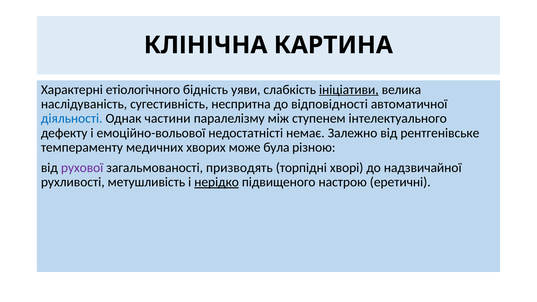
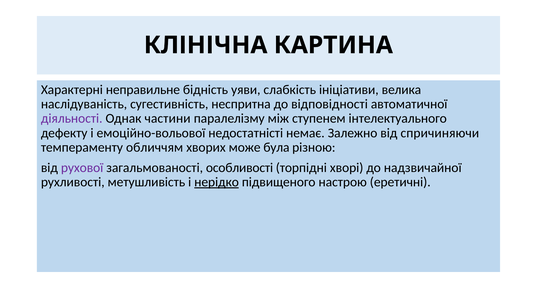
етіологічного: етіологічного -> неправильне (143, 90)
ініціативи underline: present -> none (349, 90)
діяльності colour: blue -> purple (72, 119)
рентгенівське: рентгенівське -> спричиняючи (440, 133)
медичних: медичних -> обличчям (155, 148)
призводять: призводять -> особливості (240, 168)
